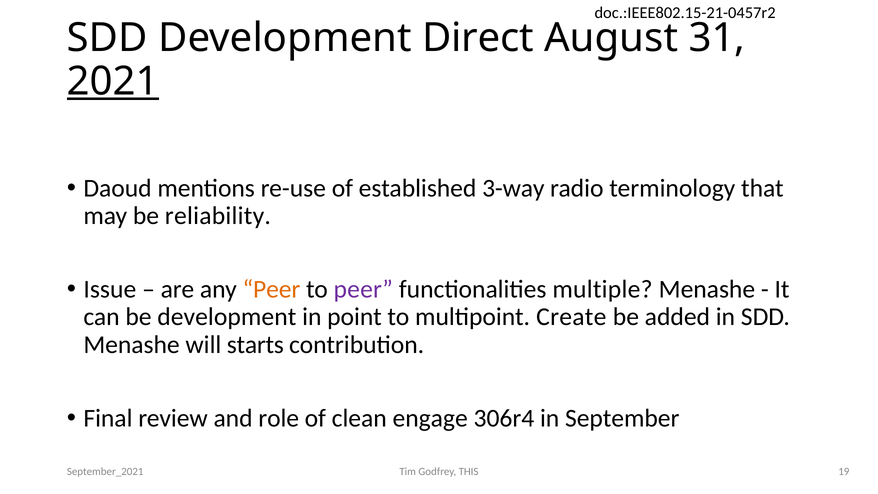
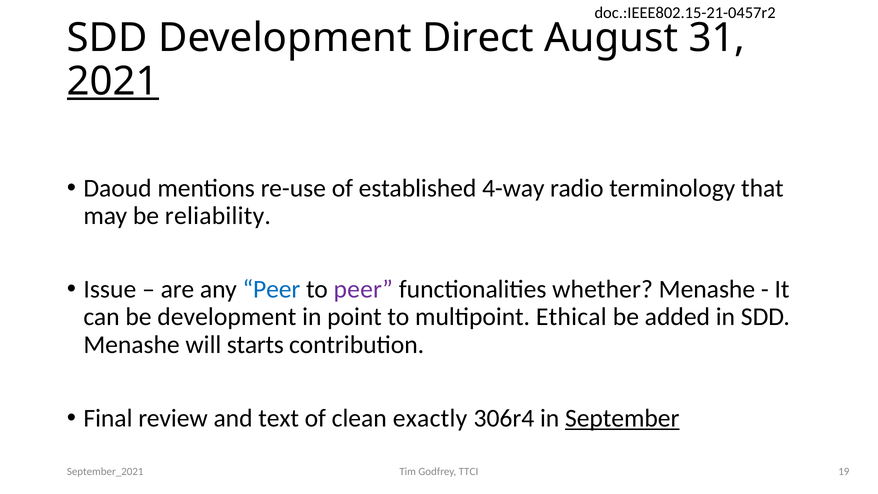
3-way: 3-way -> 4-way (513, 188)
Peer colour: orange -> blue (271, 289)
multiple: multiple -> whether (603, 289)
Create: Create -> Ethical (571, 317)
role: role -> text (279, 418)
engage: engage -> exactly (430, 418)
September underline: none -> present (622, 418)
THIS: THIS -> TTCI (468, 472)
